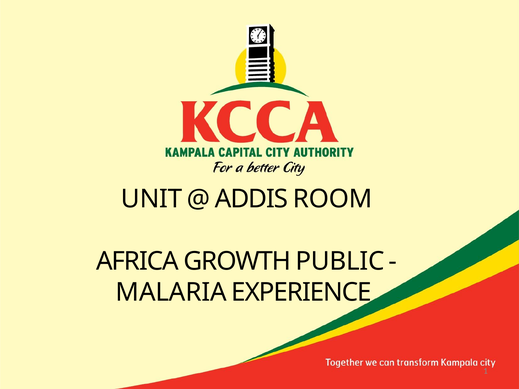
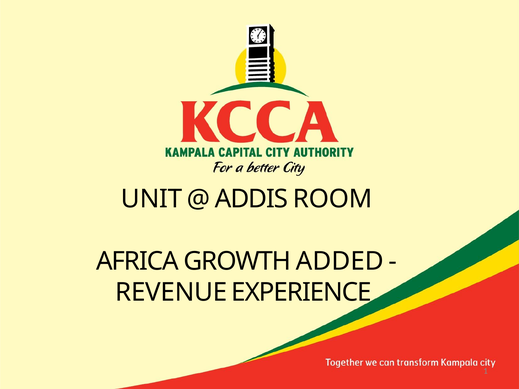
PUBLIC: PUBLIC -> ADDED (340, 261)
MALARIA: MALARIA -> REVENUE (171, 292)
